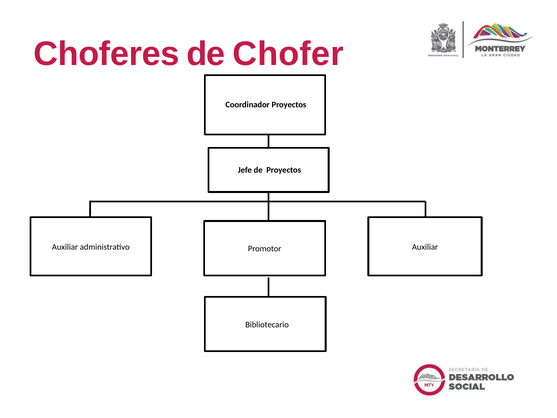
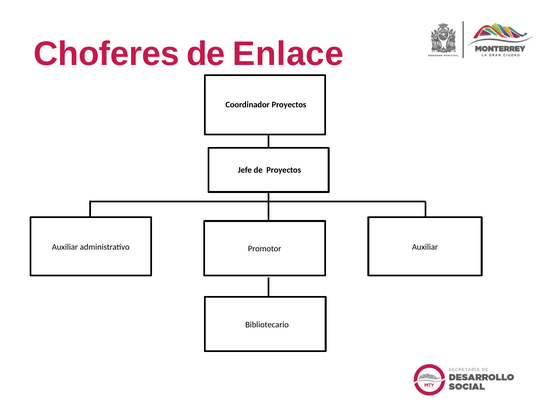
Chofer: Chofer -> Enlace (288, 54)
